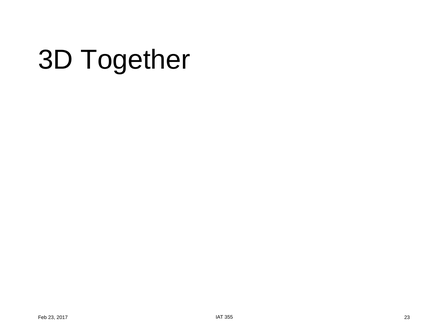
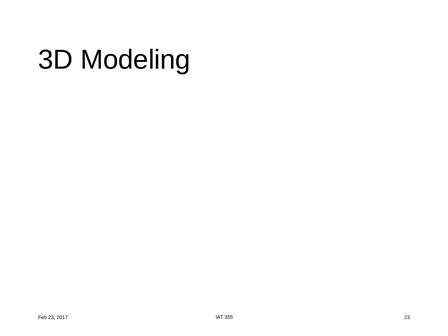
Together: Together -> Modeling (136, 60)
